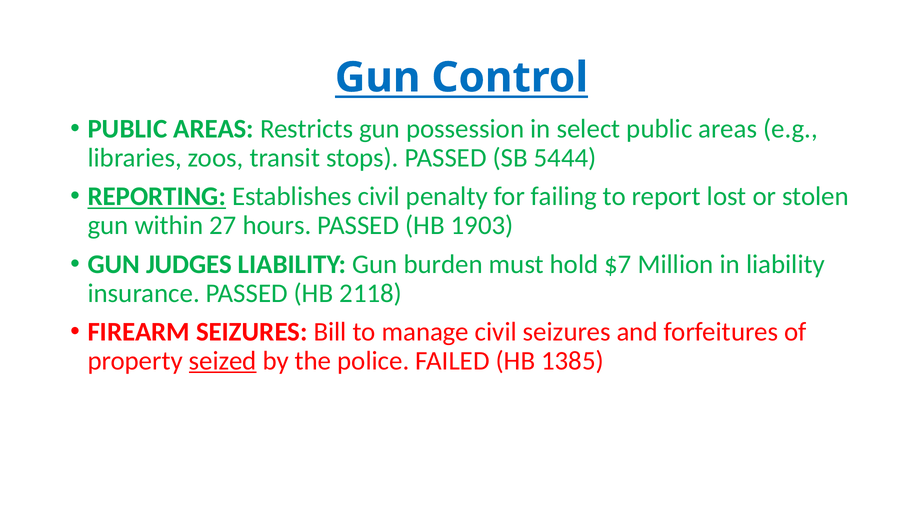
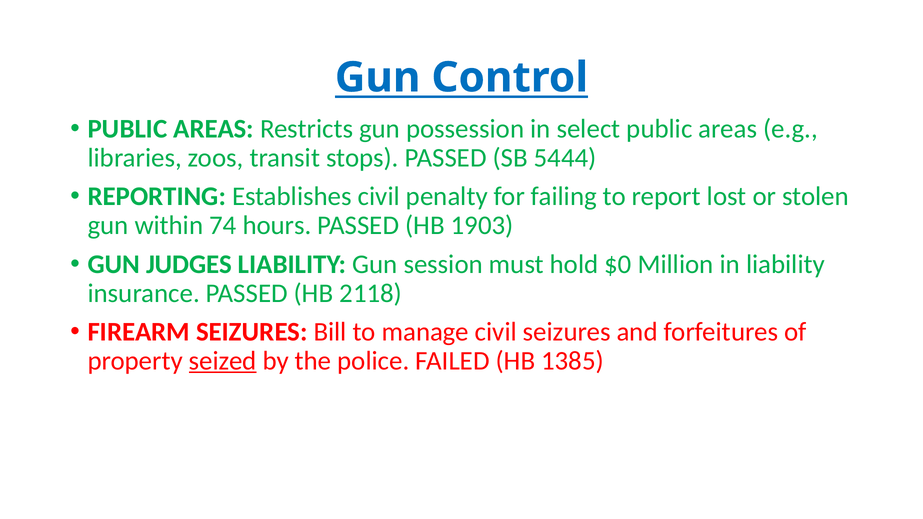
REPORTING underline: present -> none (157, 197)
27: 27 -> 74 (223, 226)
burden: burden -> session (443, 264)
$7: $7 -> $0 (618, 264)
